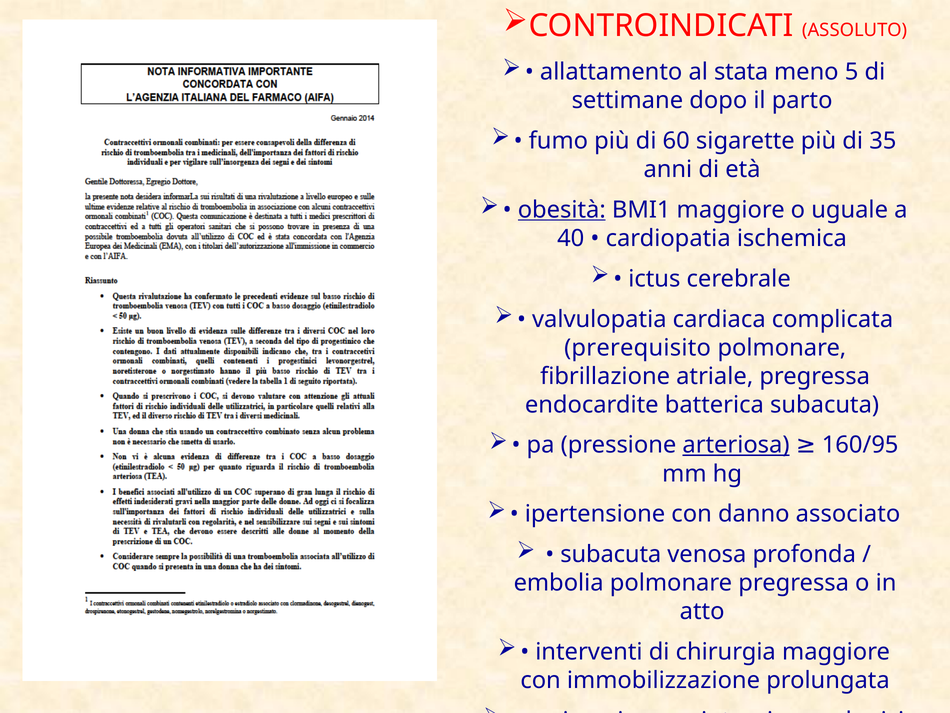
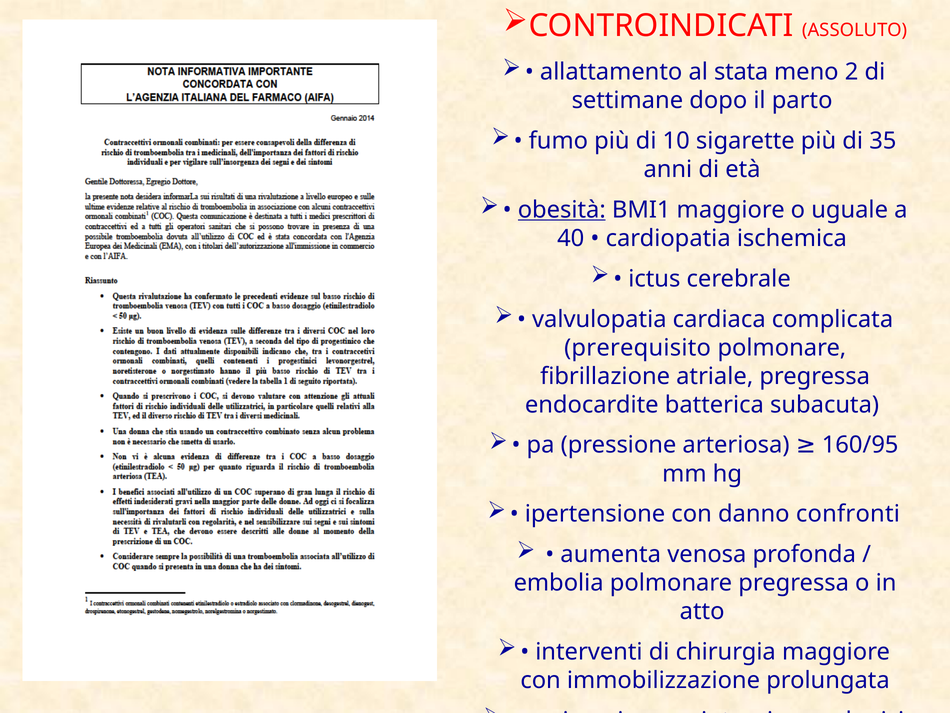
5: 5 -> 2 (852, 72)
60: 60 -> 10 (676, 141)
arteriosa underline: present -> none (736, 445)
associato: associato -> confronti (848, 514)
subacuta: subacuta -> aumenta (611, 554)
